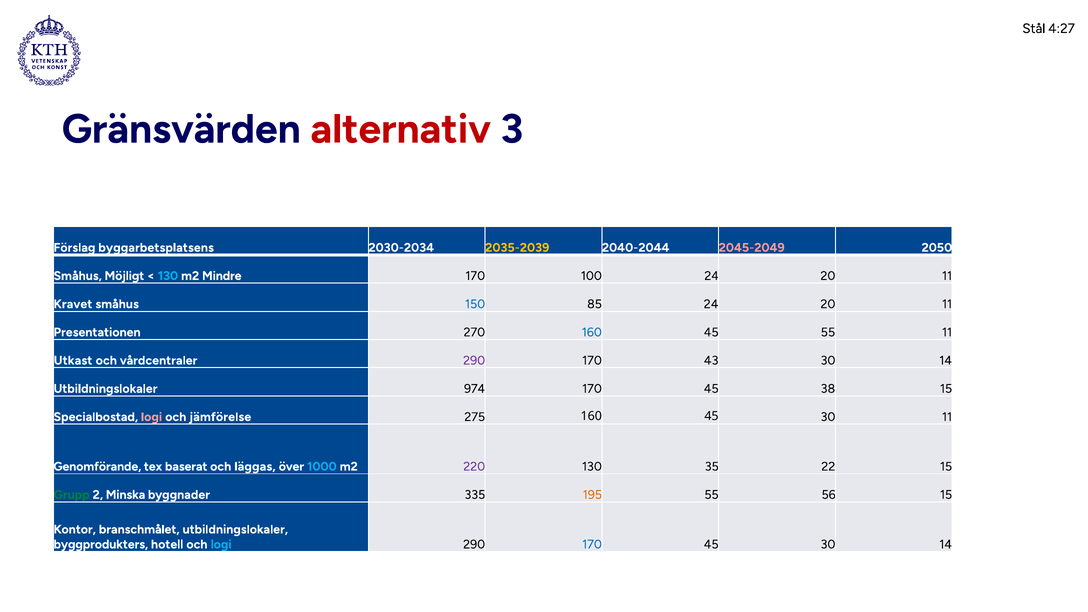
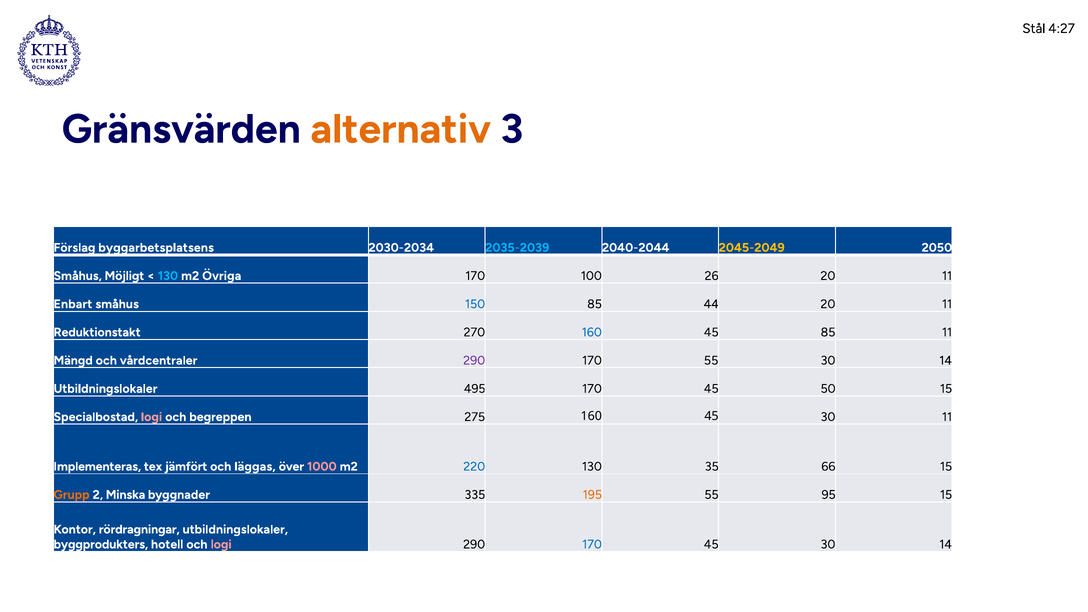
alternativ colour: red -> orange (401, 129)
2035-2039 colour: yellow -> light blue (517, 248)
2045-2049 colour: pink -> yellow (752, 248)
Mindre: Mindre -> Övriga (222, 276)
100 24: 24 -> 26 (712, 276)
Kravet: Kravet -> Enbart (73, 304)
85 24: 24 -> 44 (711, 304)
Presentationen: Presentationen -> Reduktionstakt (97, 332)
45 55: 55 -> 85 (828, 332)
Utkast: Utkast -> Mängd (73, 360)
170 43: 43 -> 55 (711, 360)
974: 974 -> 495 (475, 389)
38: 38 -> 50 (828, 389)
jämförelse: jämförelse -> begreppen (220, 417)
Genomförande: Genomförande -> Implementeras (97, 466)
baserat: baserat -> jämfört (186, 466)
1000 colour: light blue -> pink (322, 466)
220 colour: purple -> blue (474, 466)
22: 22 -> 66 (828, 466)
Grupp colour: green -> orange (72, 495)
56: 56 -> 95 (829, 495)
branschmålet: branschmålet -> rördragningar (139, 529)
logi colour: light blue -> pink (221, 544)
